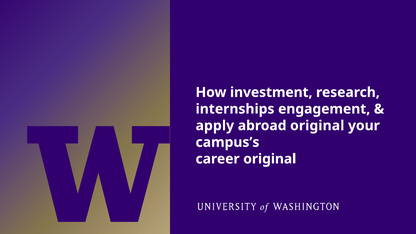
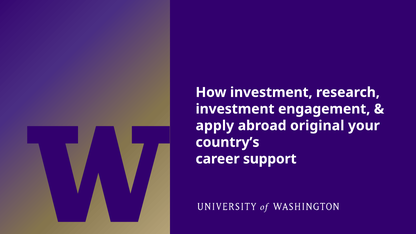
internships: internships -> investment (235, 109)
campus’s: campus’s -> country’s (227, 142)
career original: original -> support (270, 159)
